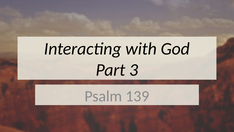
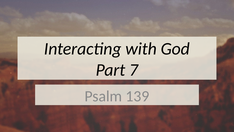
3: 3 -> 7 (134, 70)
